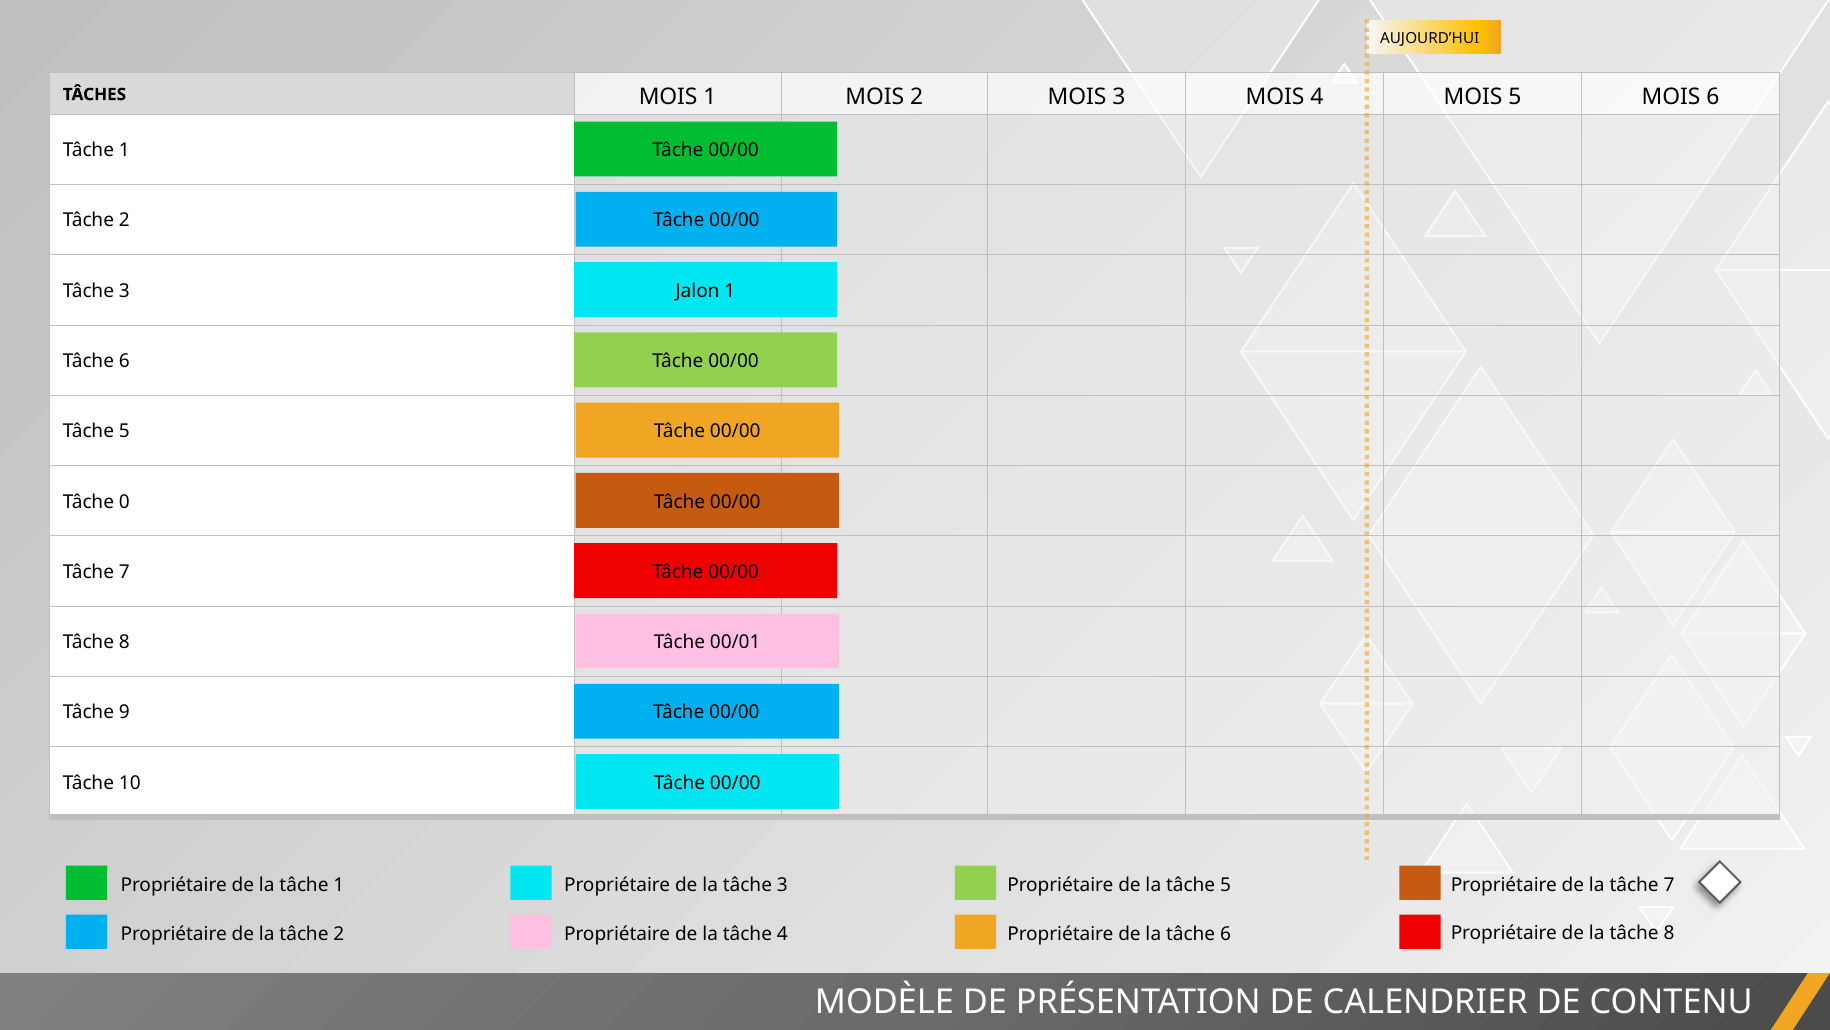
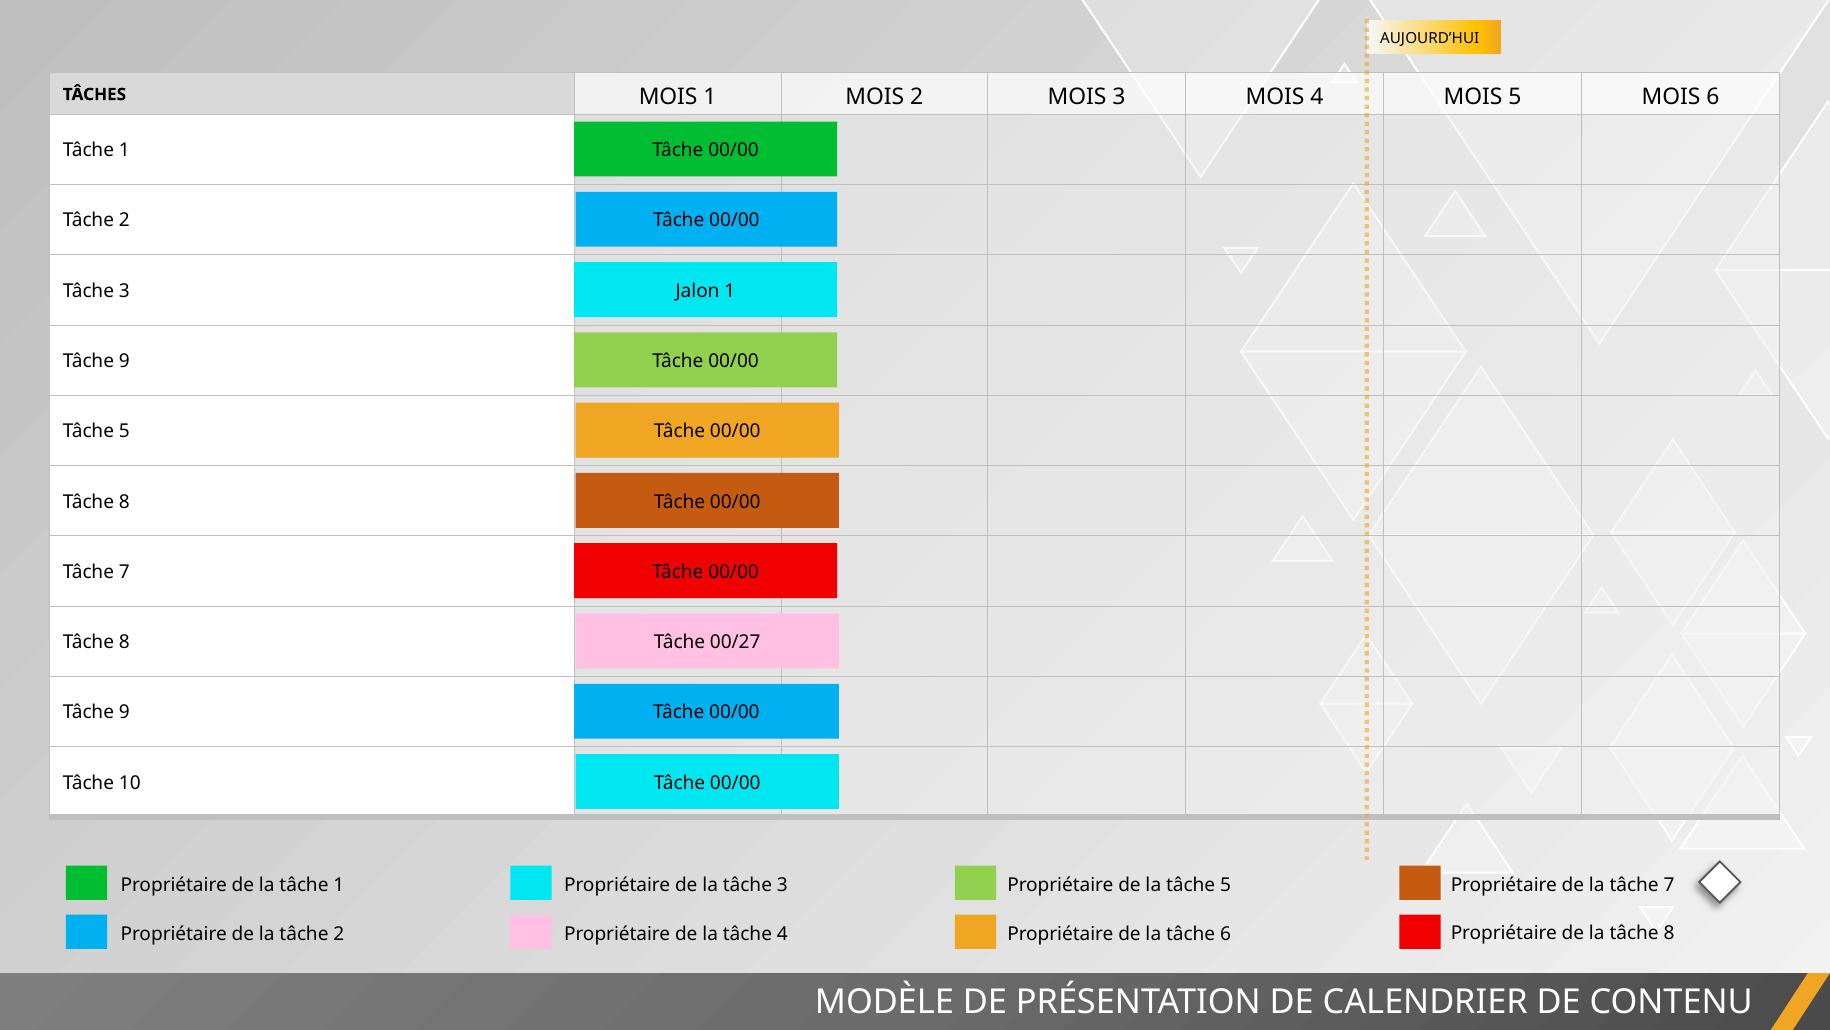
6: 6 -> 9 (124, 361)
0: 0 -> 8 (124, 502)
00/01: 00/01 -> 00/27 (735, 642)
